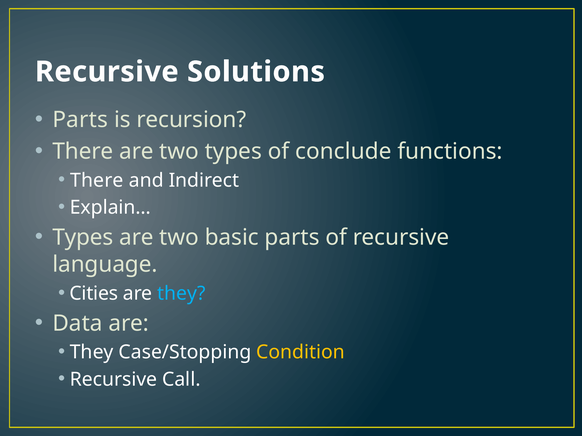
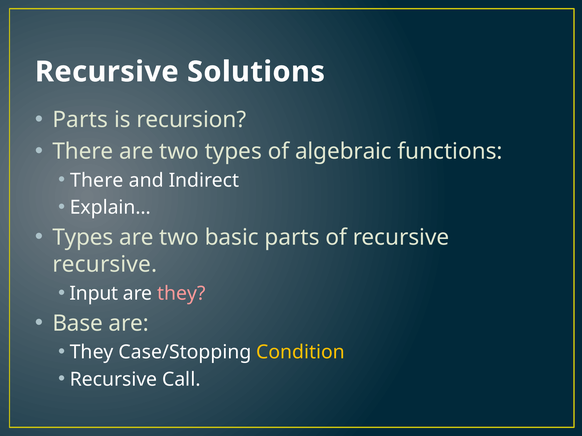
conclude: conclude -> algebraic (343, 152)
language: language -> recursive (105, 265)
Cities: Cities -> Input (94, 294)
they colour: light blue -> pink (181, 294)
Data: Data -> Base (78, 324)
